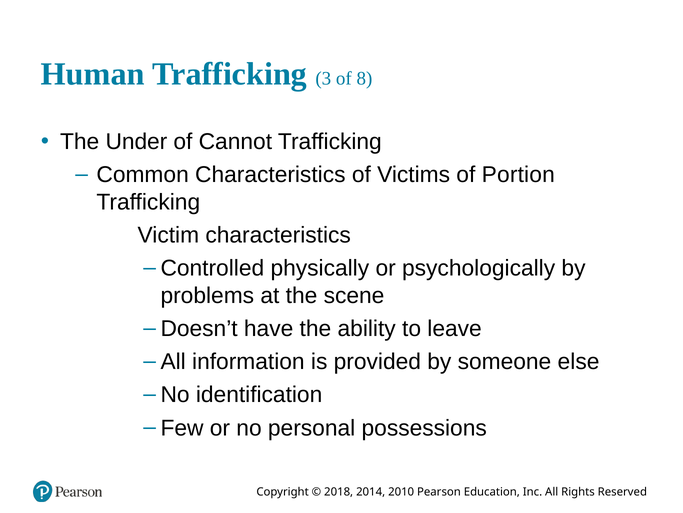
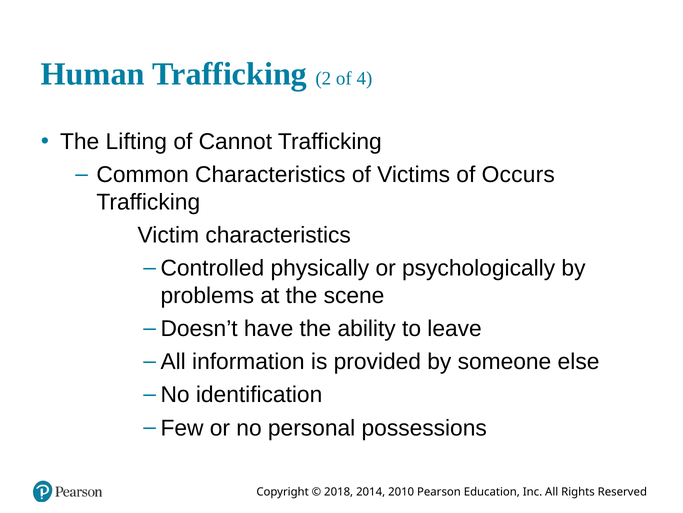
3: 3 -> 2 (323, 78)
8: 8 -> 4 (364, 78)
Under: Under -> Lifting (136, 142)
Portion: Portion -> Occurs (518, 175)
